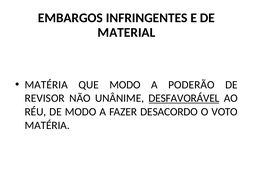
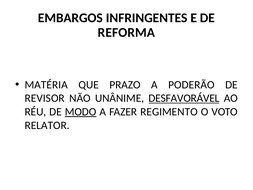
MATERIAL: MATERIAL -> REFORMA (126, 32)
QUE MODO: MODO -> PRAZO (125, 85)
MODO underline: none -> present (81, 112)
DESACORDO: DESACORDO -> REGIMENTO (169, 112)
MATÉRIA: MATÉRIA -> RELATOR (47, 125)
